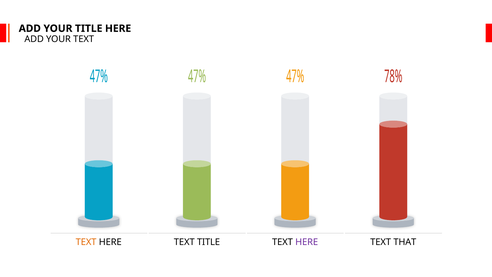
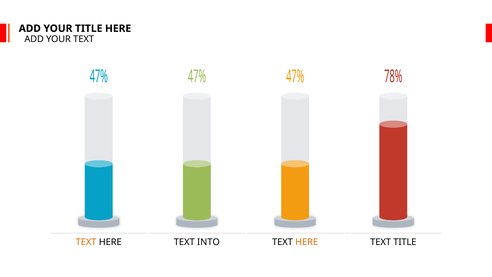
TEXT TITLE: TITLE -> INTO (208, 242)
HERE colour: purple -> orange (307, 242)
TEXT THAT: THAT -> TITLE (405, 242)
